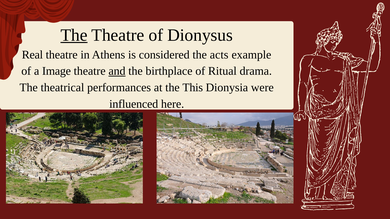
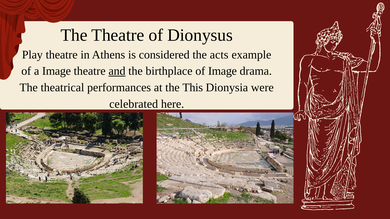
The underline: present -> none (74, 35)
Real: Real -> Play (32, 55)
of Ritual: Ritual -> Image (222, 71)
influenced: influenced -> celebrated (134, 104)
